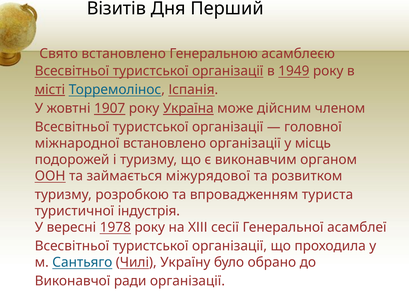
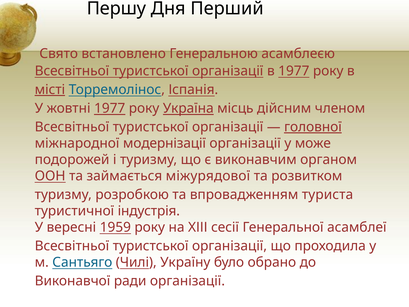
Візитів: Візитів -> Першу (116, 9)
в 1949: 1949 -> 1977 (294, 71)
жовтні 1907: 1907 -> 1977 (110, 108)
може: може -> місць (235, 108)
головної underline: none -> present (313, 127)
міжнародної встановлено: встановлено -> модернізації (164, 143)
місць: місць -> може (313, 143)
1978: 1978 -> 1959 (115, 227)
